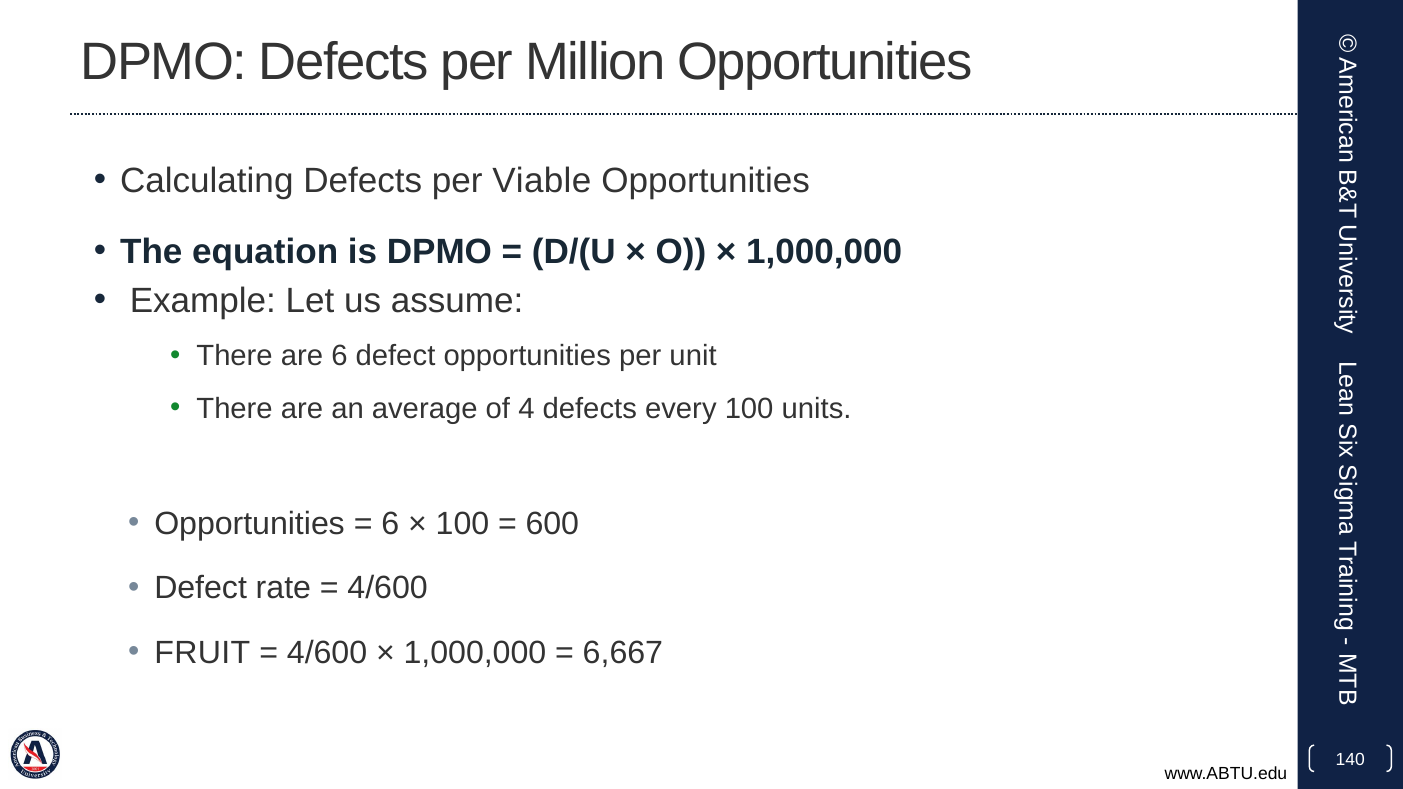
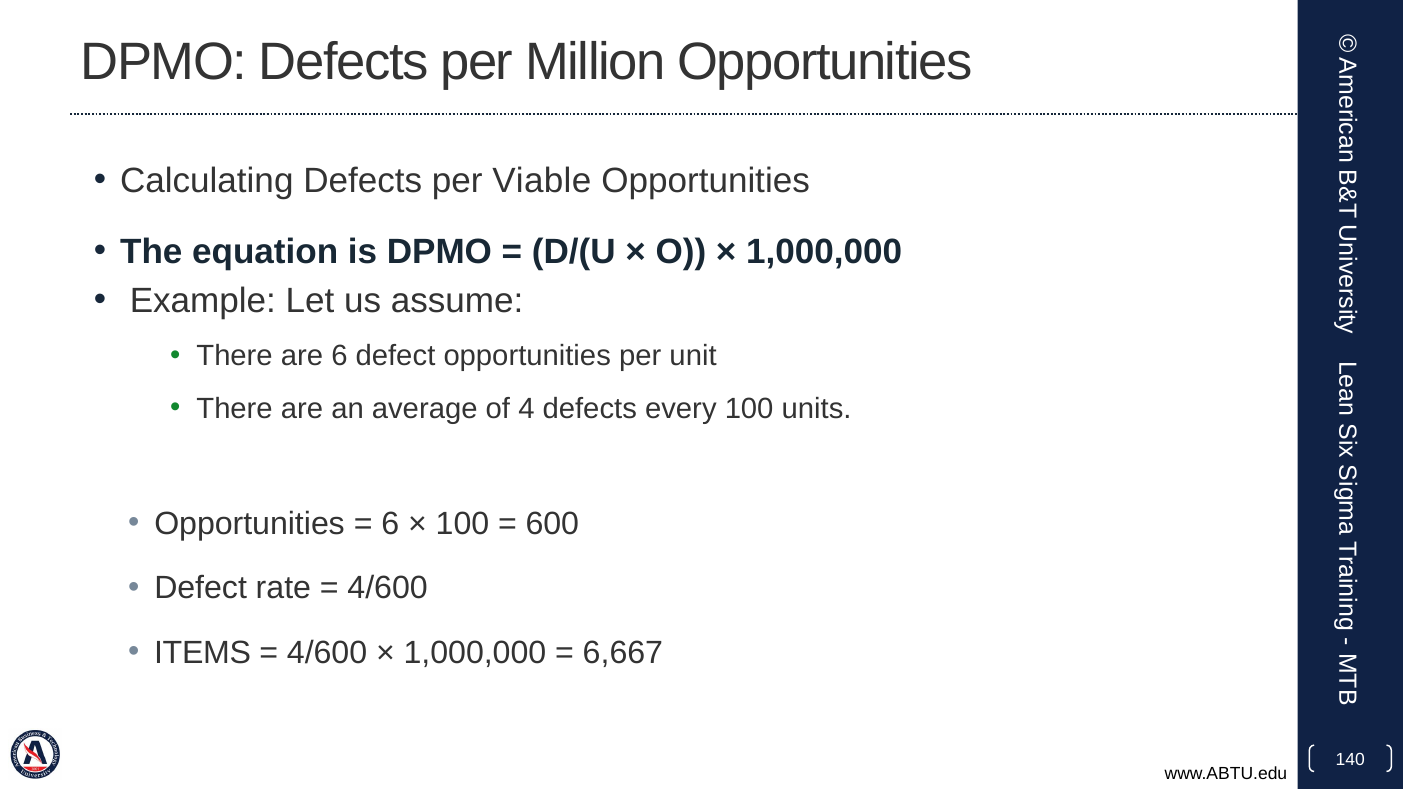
FRUIT: FRUIT -> ITEMS (203, 653)
